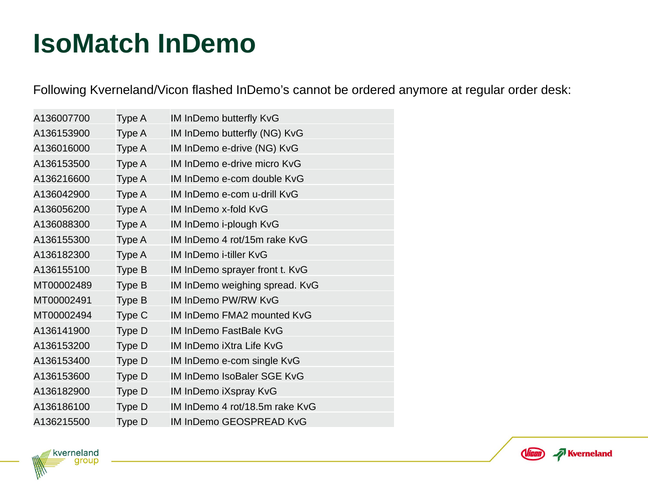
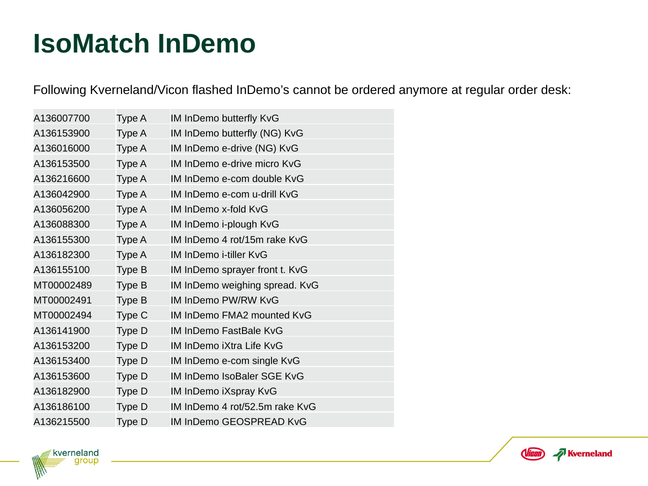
rot/18.5m: rot/18.5m -> rot/52.5m (251, 407)
